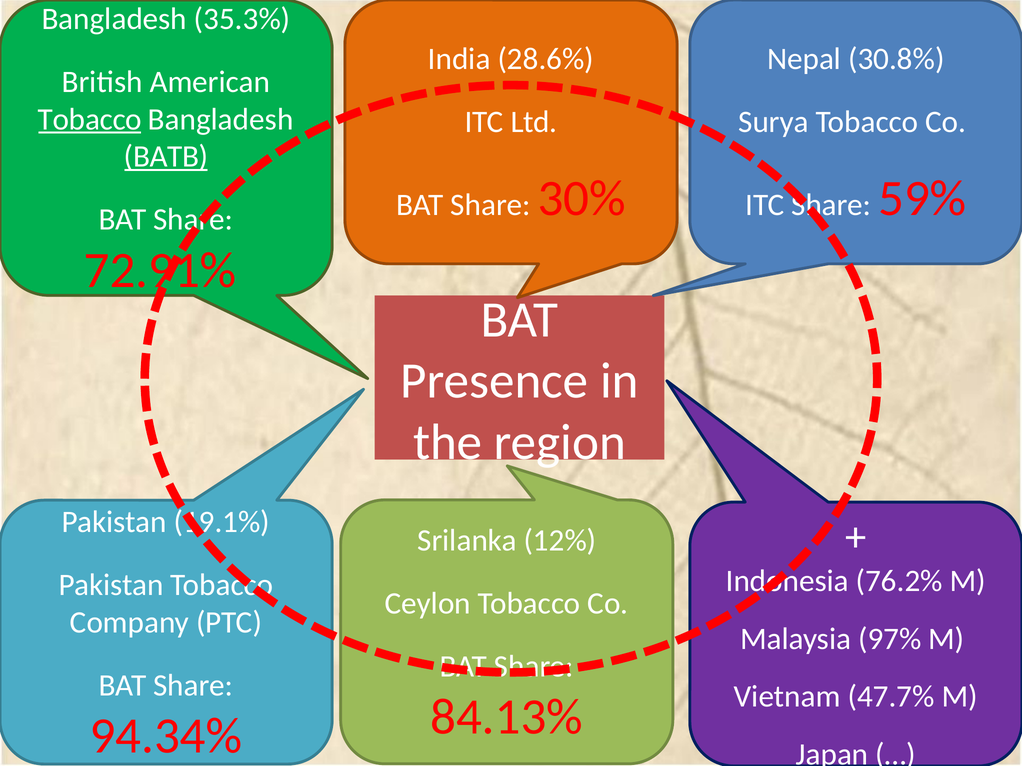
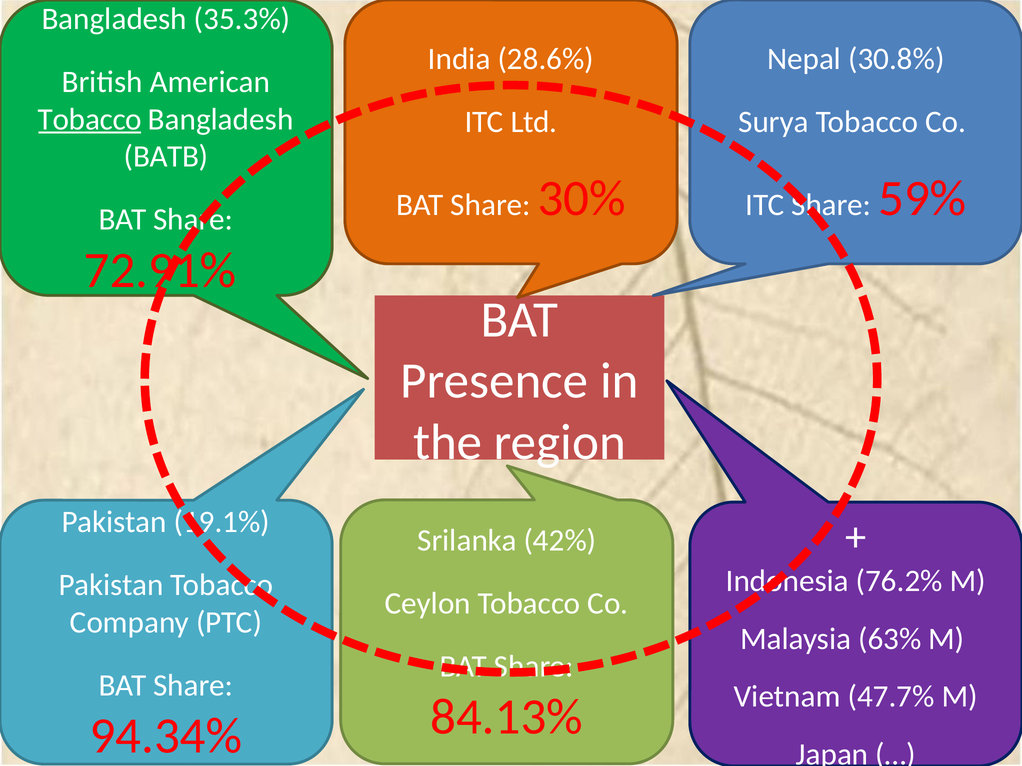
BATB underline: present -> none (166, 157)
12%: 12% -> 42% (560, 541)
97%: 97% -> 63% (890, 639)
